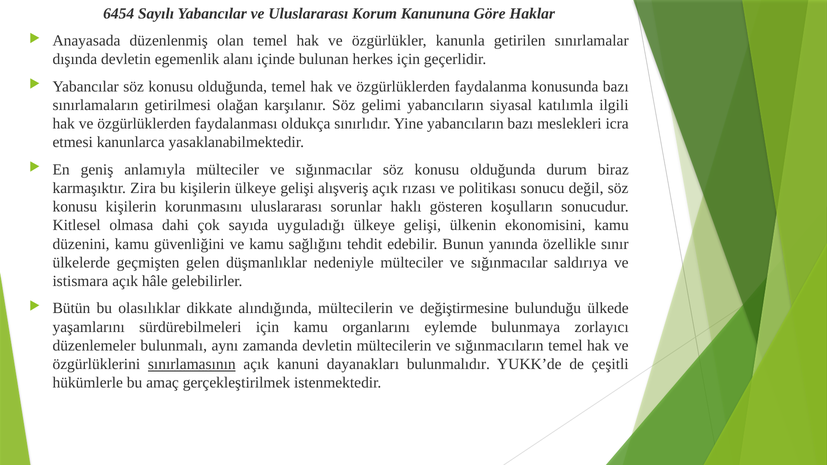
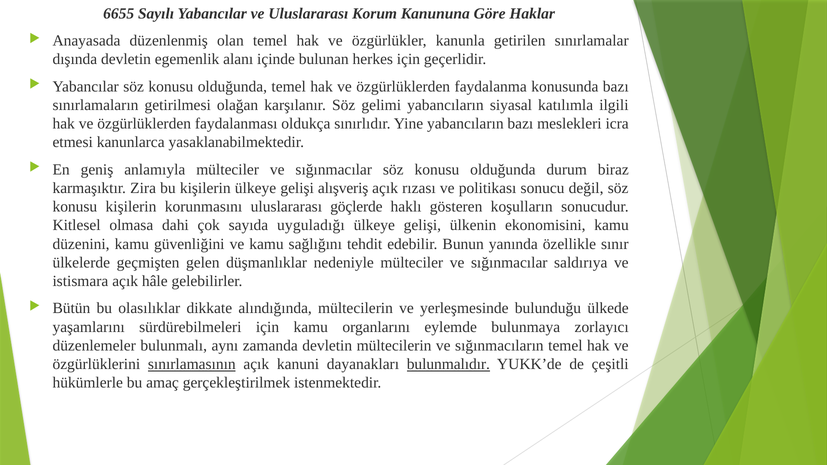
6454: 6454 -> 6655 (119, 13)
sorunlar: sorunlar -> göçlerde (356, 207)
değiştirmesine: değiştirmesine -> yerleşmesinde (464, 308)
bulunmalıdır underline: none -> present (448, 364)
